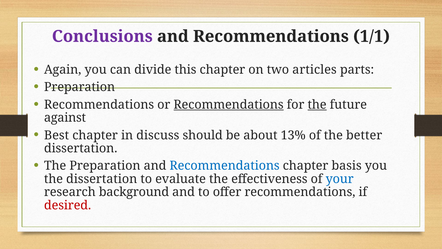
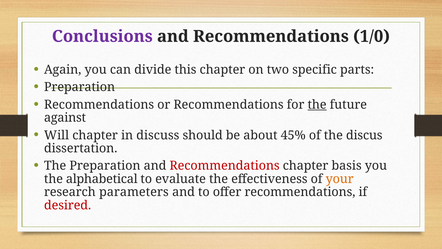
1/1: 1/1 -> 1/0 (372, 36)
articles: articles -> specific (315, 69)
Recommendations underline: present -> none (229, 104)
Best: Best -> Will (57, 135)
13%: 13% -> 45% (293, 135)
better: better -> discus (364, 135)
Recommendations colour: blue -> red (225, 166)
the dissertation: dissertation -> alphabetical (102, 179)
your colour: blue -> orange (340, 179)
background: background -> parameters (134, 192)
